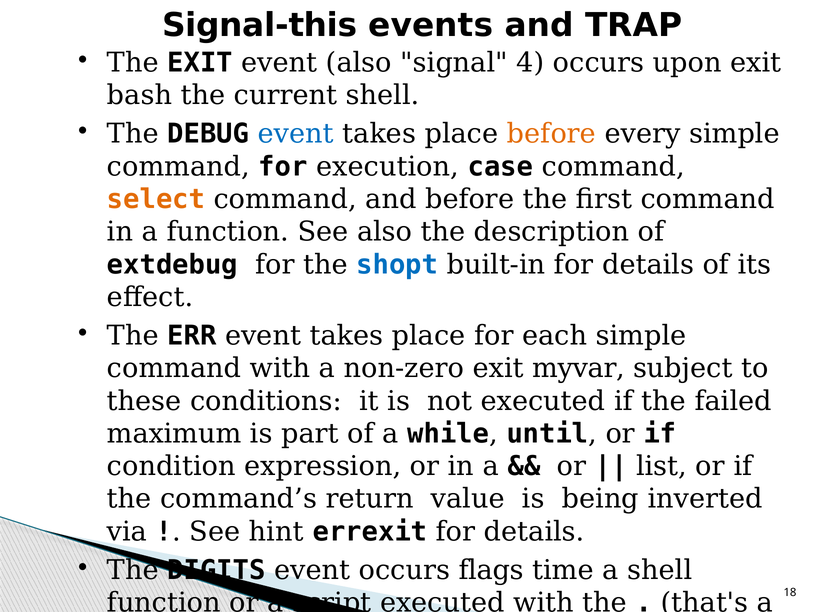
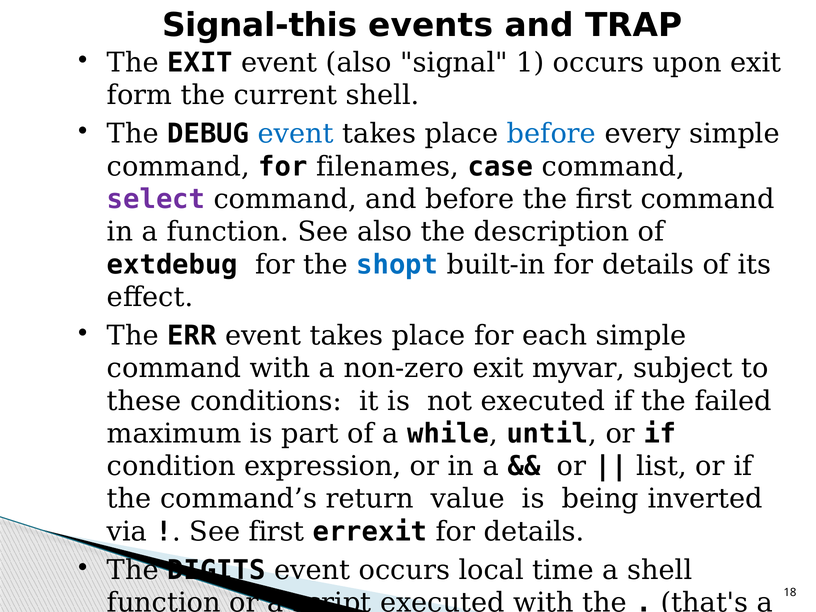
4: 4 -> 1 (530, 63)
bash: bash -> form (140, 95)
before colour: orange -> blue (551, 134)
execution: execution -> filenames (388, 167)
select colour: orange -> purple (156, 199)
See hint: hint -> first (277, 532)
flags: flags -> local (491, 570)
